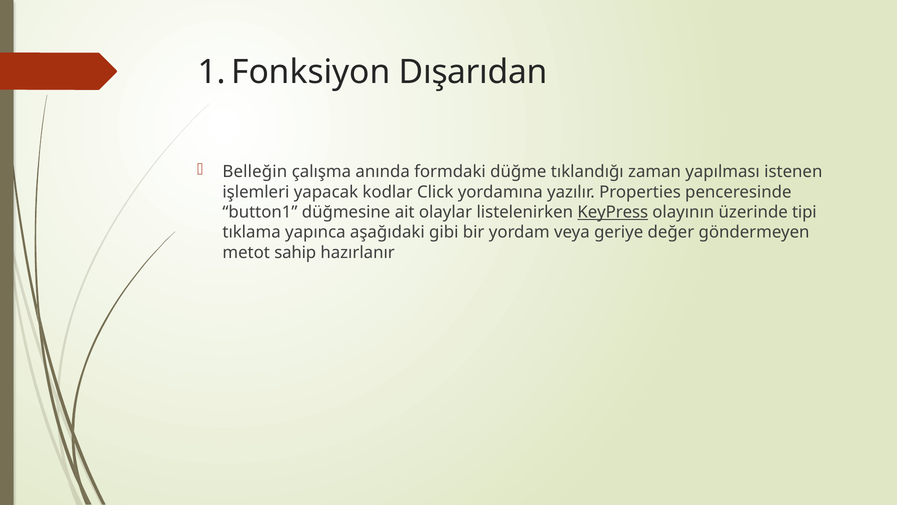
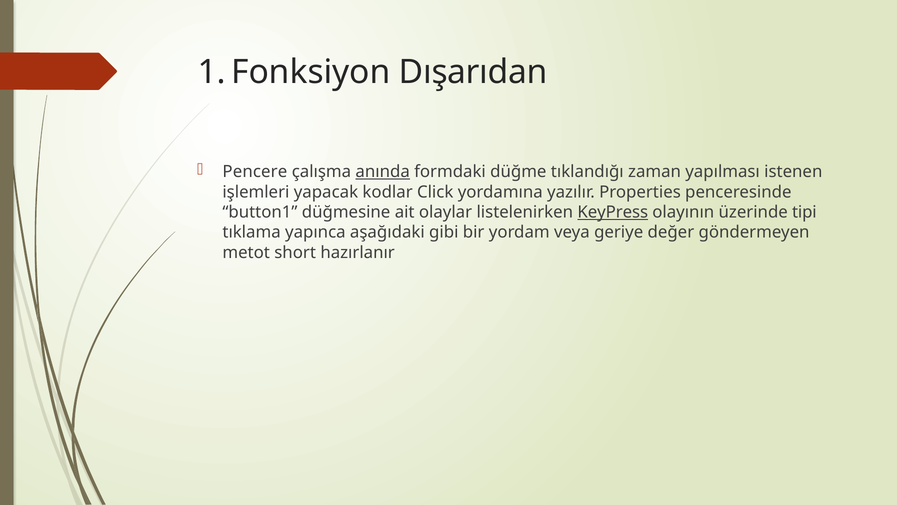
Belleğin: Belleğin -> Pencere (255, 172)
anında underline: none -> present (383, 172)
sahip: sahip -> short (295, 252)
